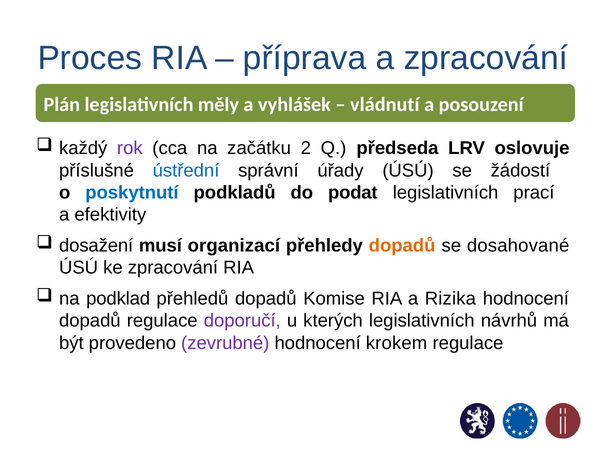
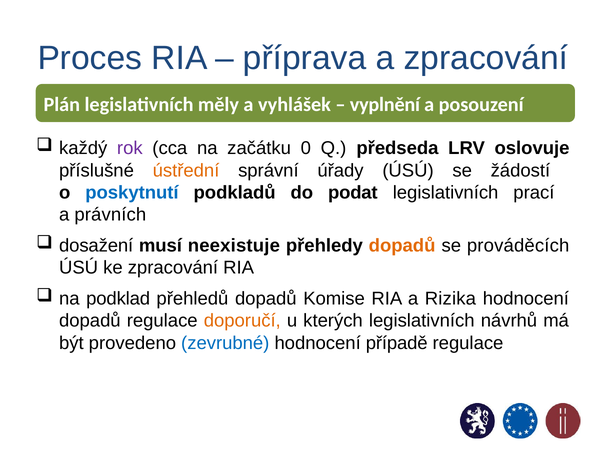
vládnutí: vládnutí -> vyplnění (385, 105)
2: 2 -> 0 (306, 148)
ústřední colour: blue -> orange (186, 171)
efektivity: efektivity -> právních (110, 215)
organizací: organizací -> neexistuje (234, 246)
dosahované: dosahované -> prováděcích (518, 246)
doporučí colour: purple -> orange (242, 321)
zevrubné colour: purple -> blue (225, 343)
krokem: krokem -> případě (397, 343)
